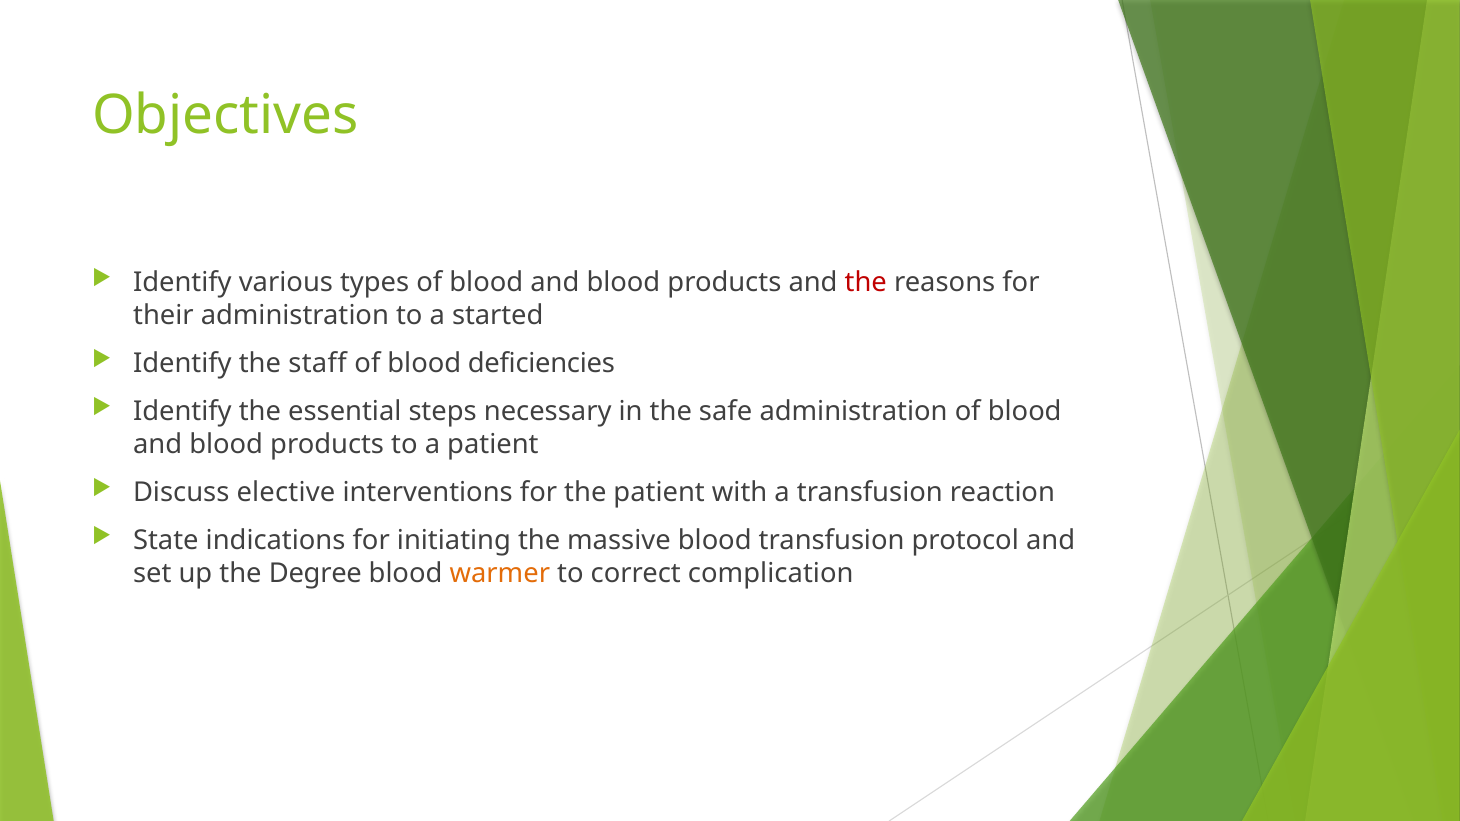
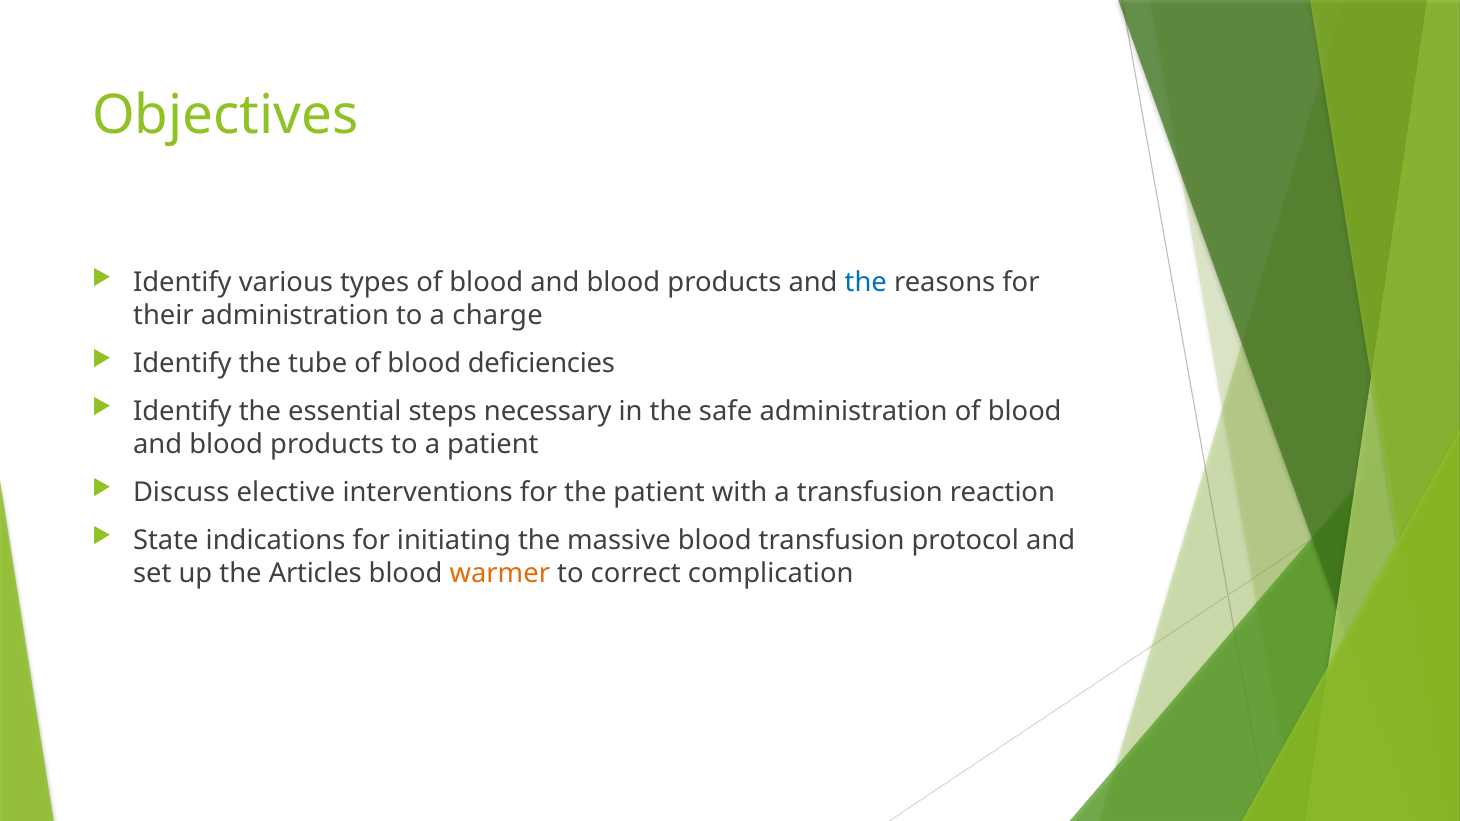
the colour: red -> blue (866, 283)
started: started -> charge (498, 315)
staff: staff -> tube (318, 363)
Degree: Degree -> Articles (315, 573)
